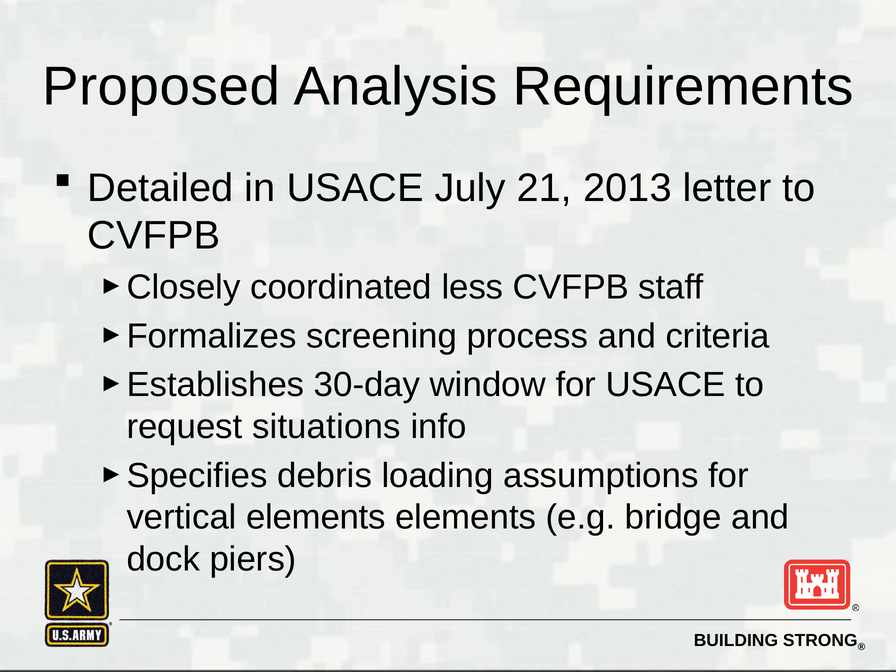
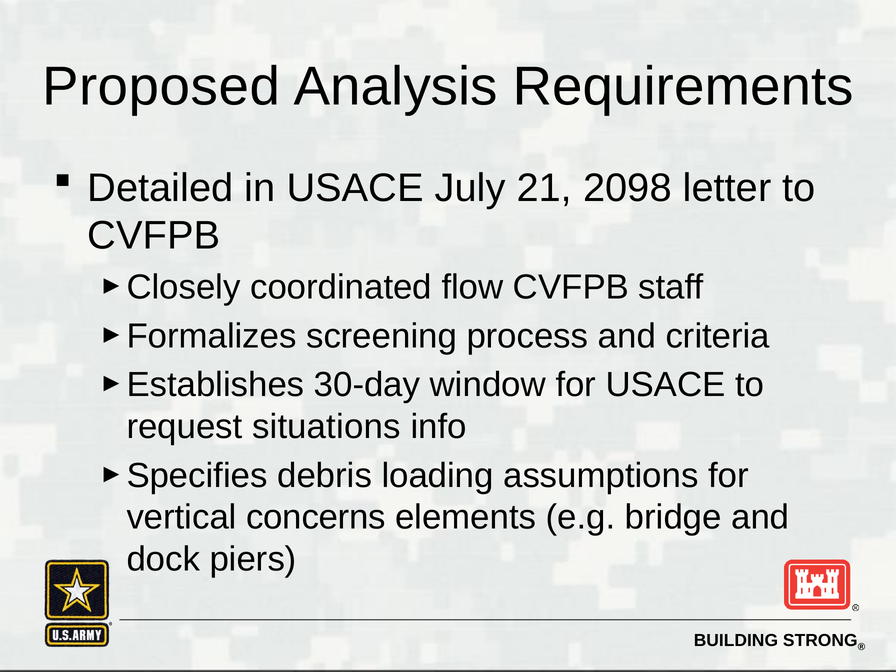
2013: 2013 -> 2098 (627, 188)
less: less -> flow (472, 287)
vertical elements: elements -> concerns (316, 517)
